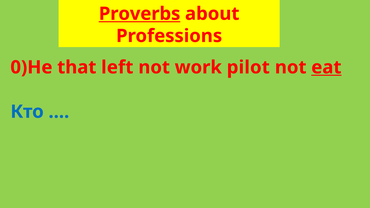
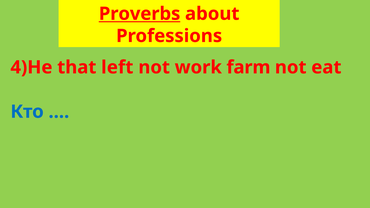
0)He: 0)He -> 4)He (31, 67)
pilot: pilot -> farm (248, 67)
eat underline: present -> none (326, 67)
